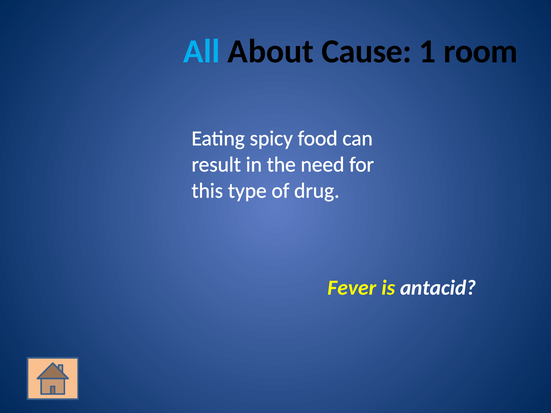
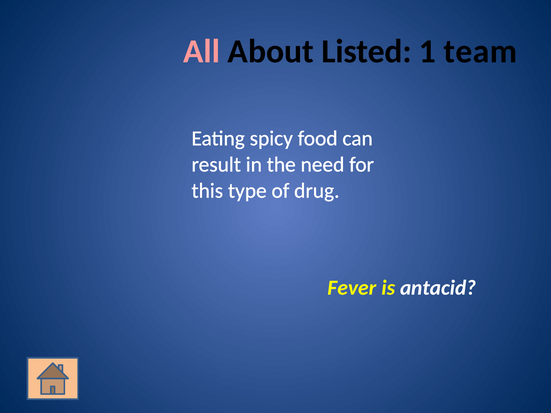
All colour: light blue -> pink (202, 51)
Cause: Cause -> Listed (367, 51)
room: room -> team (480, 51)
